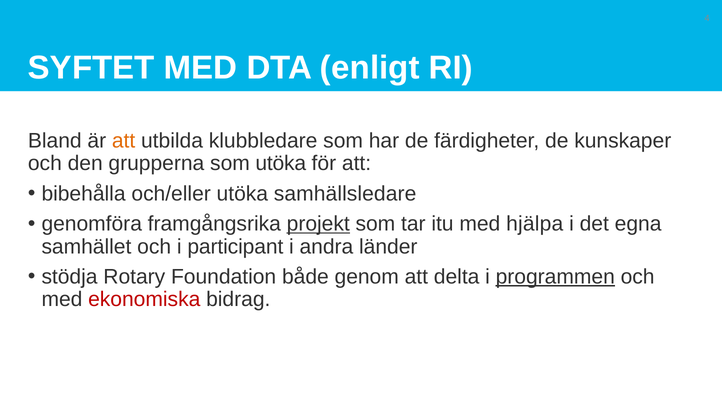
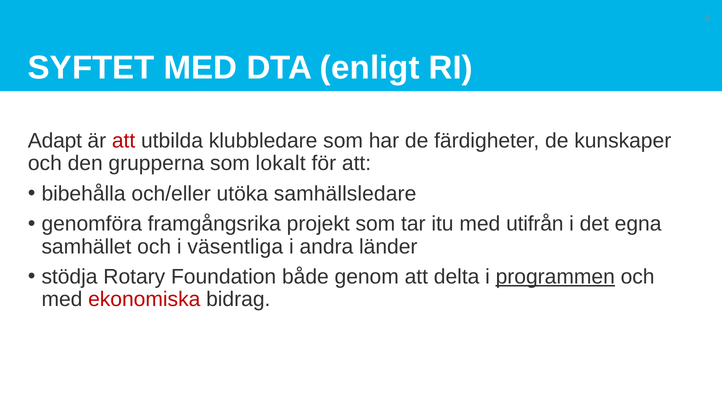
Bland: Bland -> Adapt (55, 141)
att colour: orange -> red (124, 141)
som utöka: utöka -> lokalt (281, 163)
projekt underline: present -> none (318, 224)
hjälpa: hjälpa -> utifrån (535, 224)
participant: participant -> väsentliga (235, 247)
